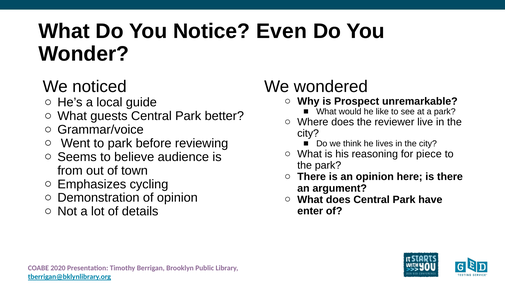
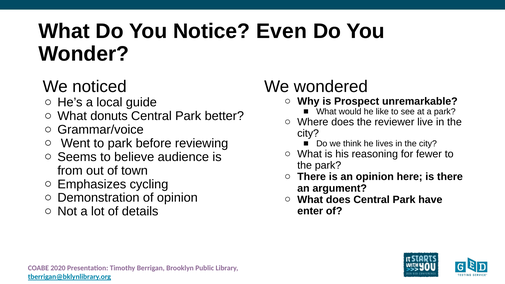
guests: guests -> donuts (109, 116)
piece: piece -> fewer (429, 154)
